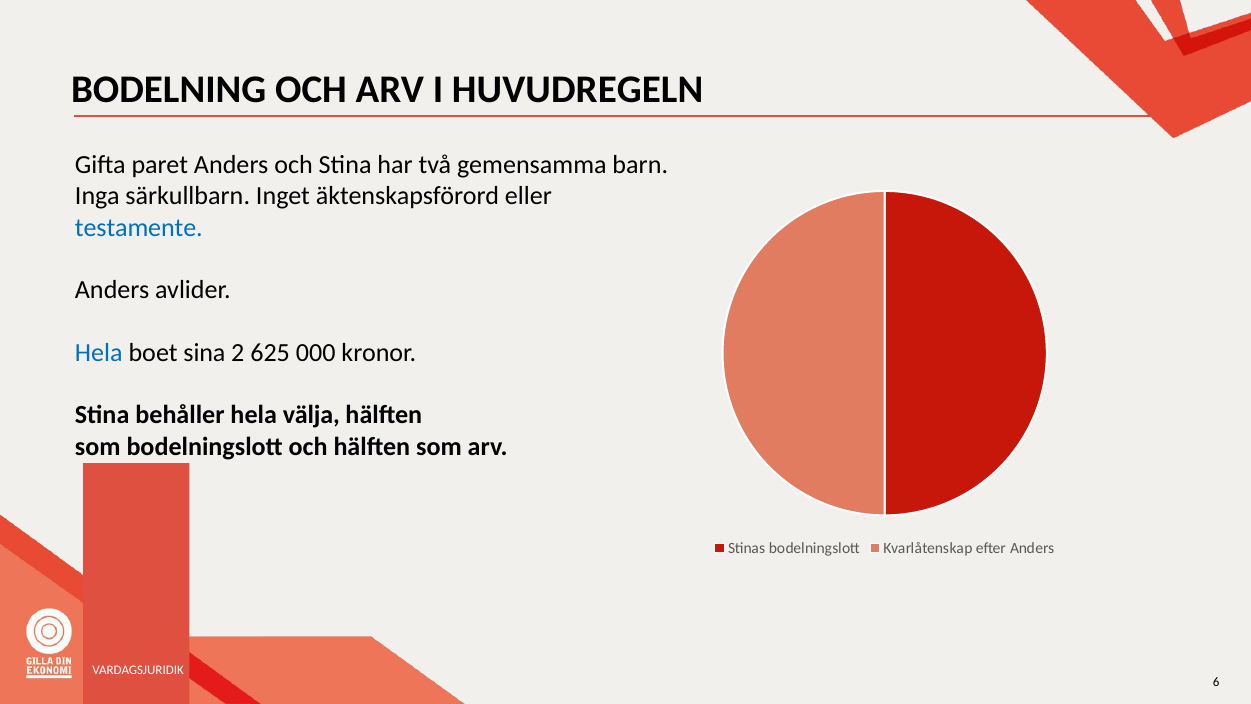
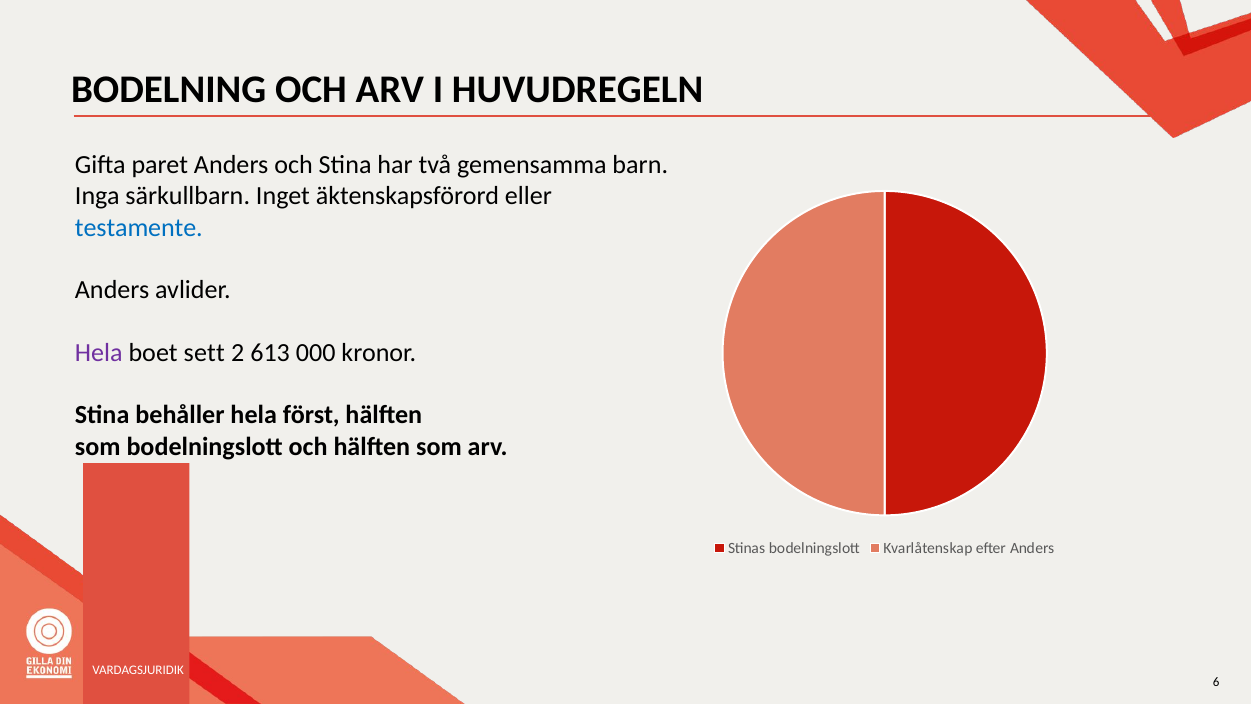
Hela colour: blue -> purple (99, 353)
sina: sina -> sett (204, 353)
625: 625 -> 613 (270, 353)
välja: välja -> först (311, 415)
